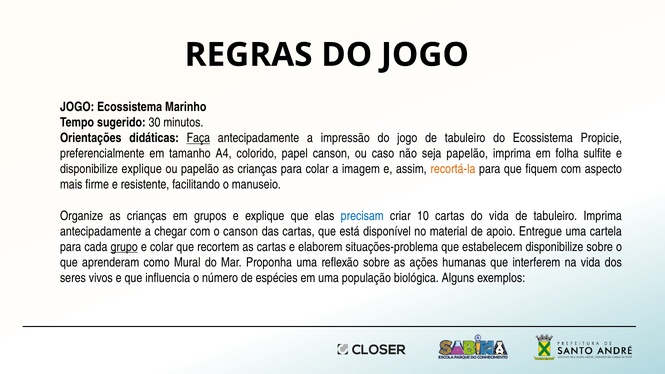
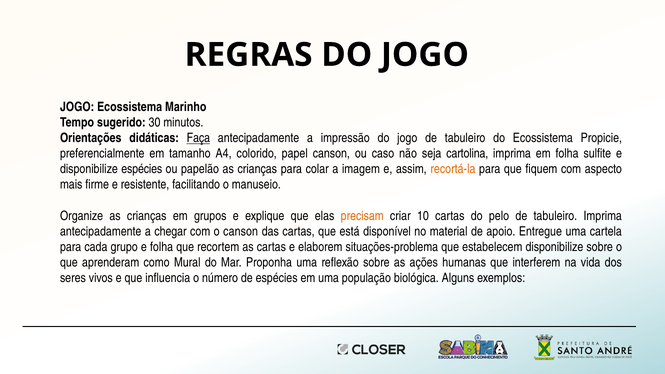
seja papelão: papelão -> cartolina (467, 154)
disponibilize explique: explique -> espécies (142, 169)
precisam colour: blue -> orange (362, 216)
do vida: vida -> pelo (499, 216)
grupo underline: present -> none (124, 247)
e colar: colar -> folha (162, 247)
